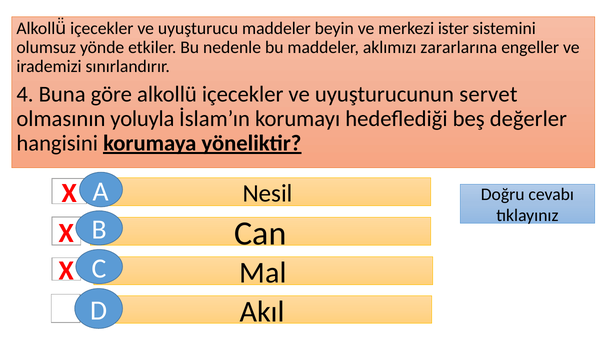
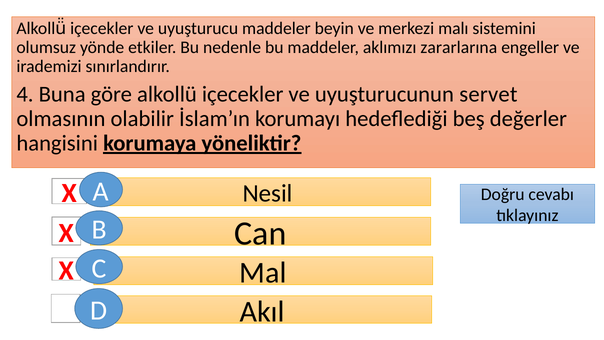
ister: ister -> malı (453, 28)
yoluyla: yoluyla -> olabilir (142, 119)
